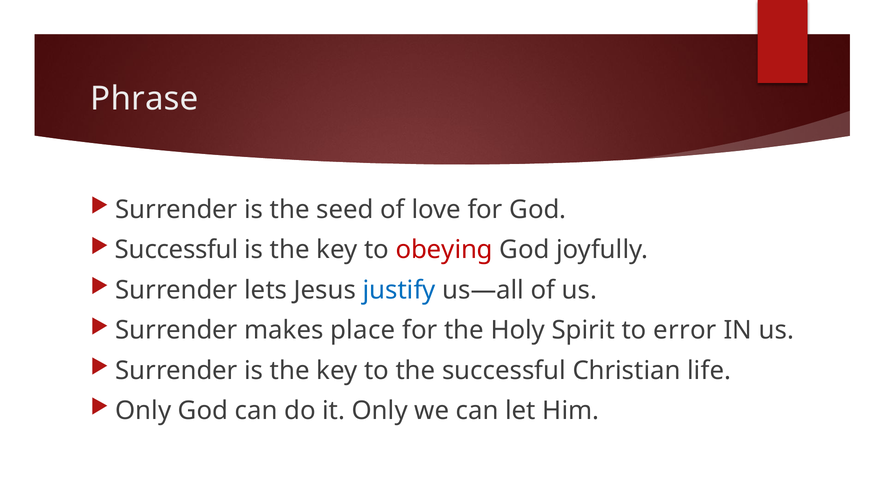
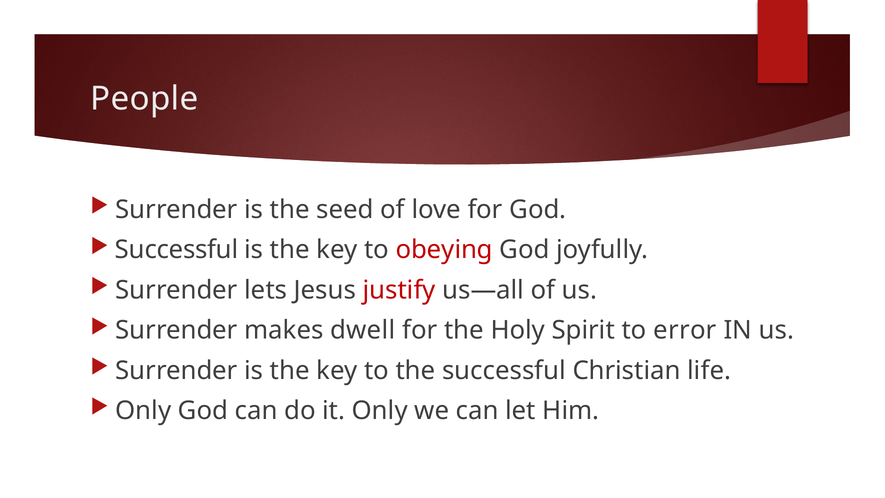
Phrase: Phrase -> People (144, 99)
justify colour: blue -> red (399, 290)
place: place -> dwell (363, 330)
